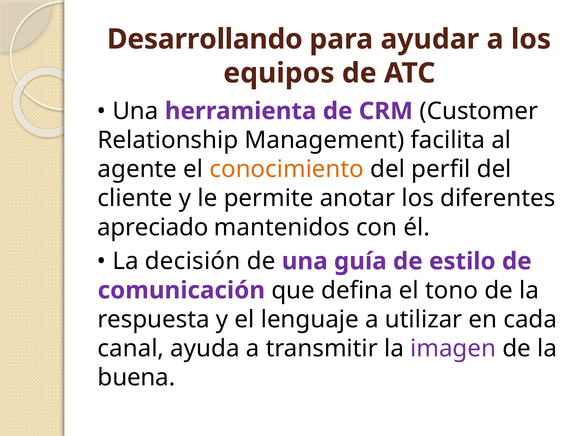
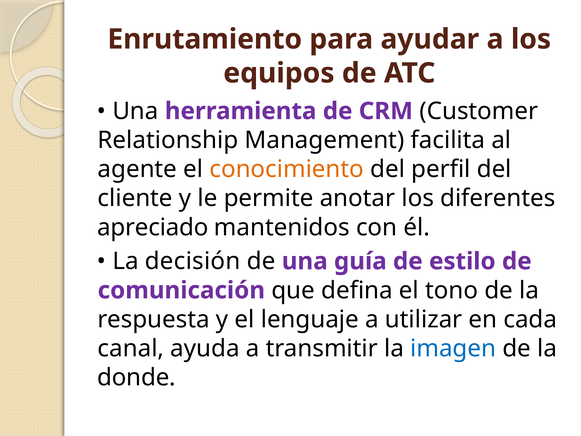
Desarrollando: Desarrollando -> Enrutamiento (205, 39)
imagen colour: purple -> blue (453, 348)
buena: buena -> donde (136, 377)
